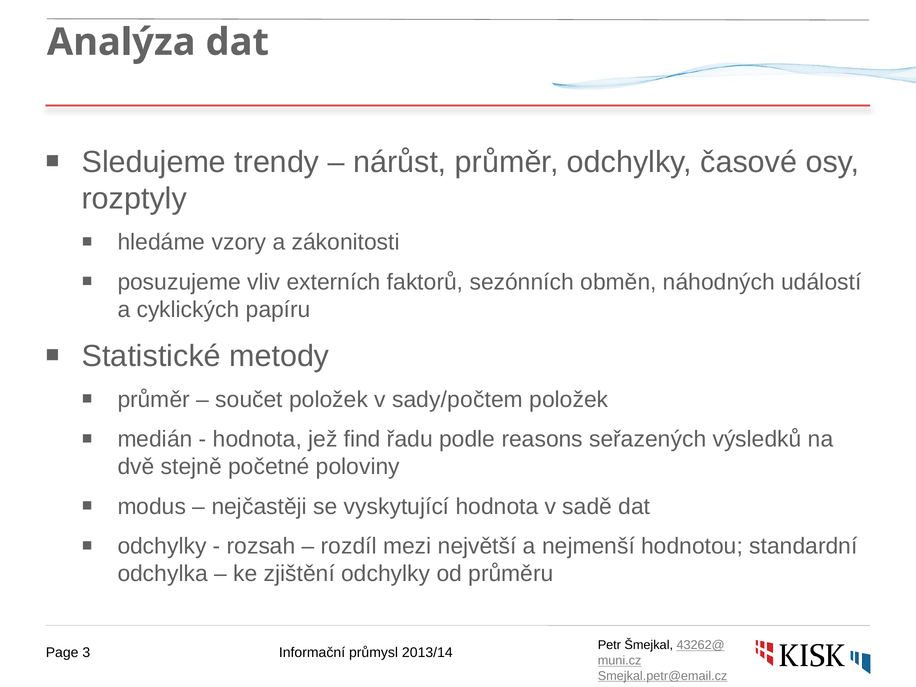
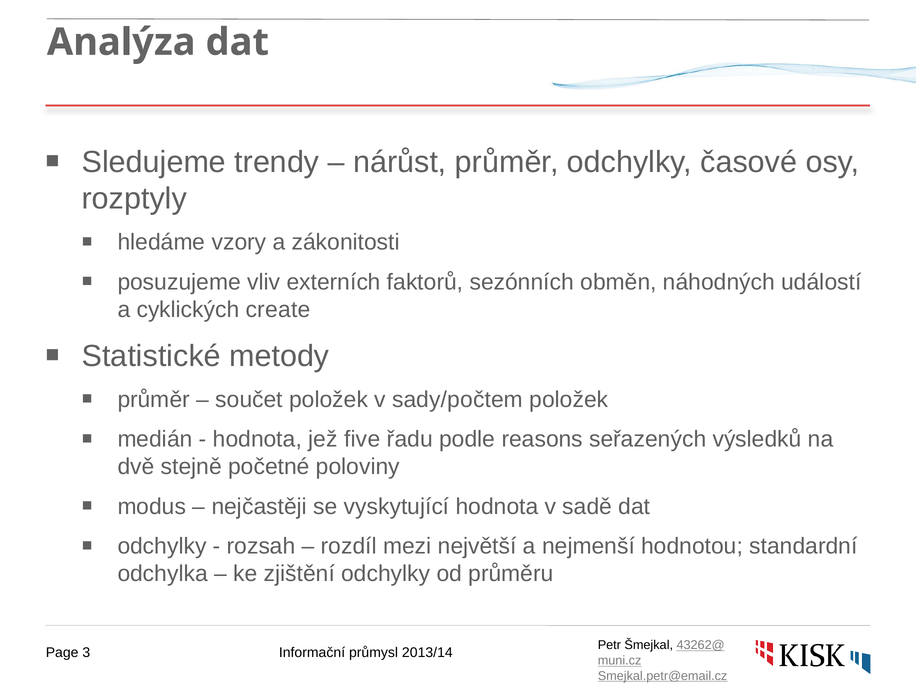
papíru: papíru -> create (278, 310)
find: find -> five (362, 439)
